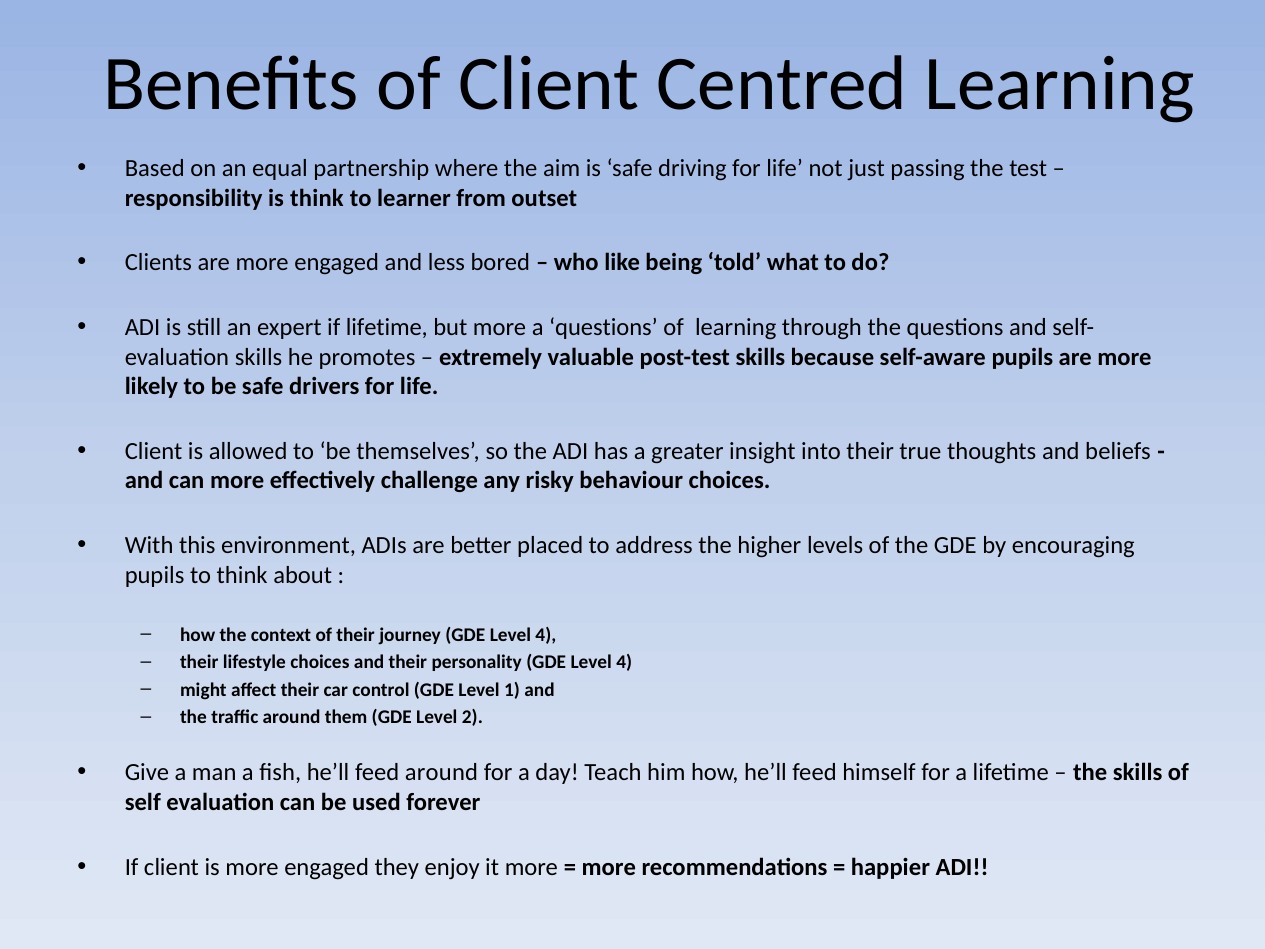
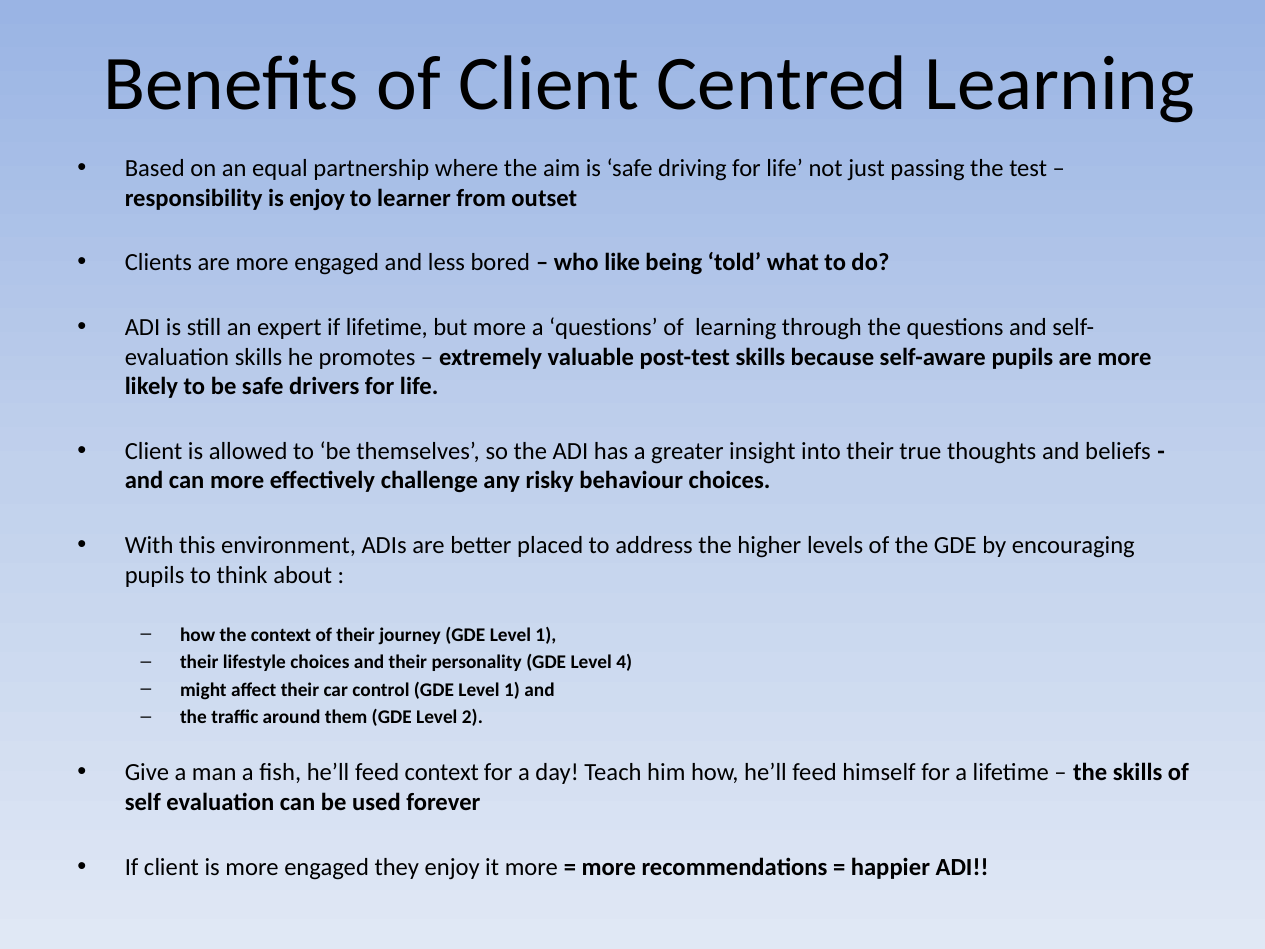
is think: think -> enjoy (317, 198)
journey GDE Level 4: 4 -> 1 (546, 635)
feed around: around -> context (442, 773)
